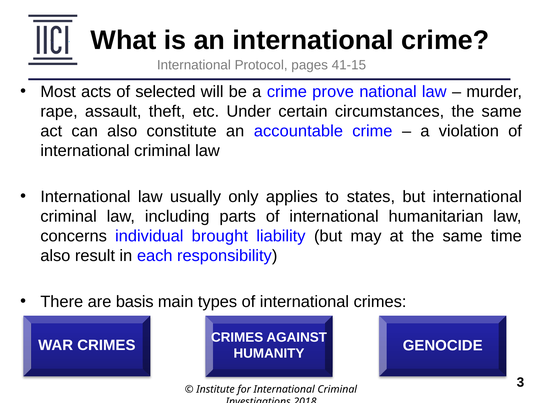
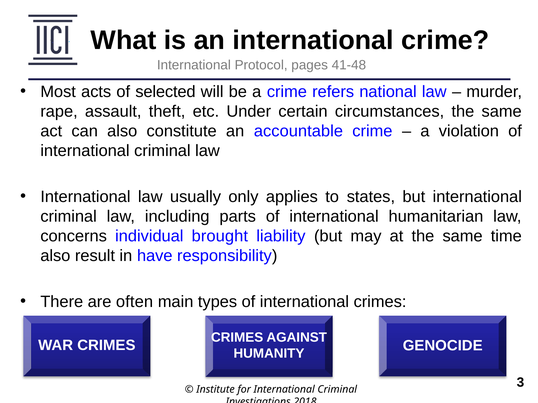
41-15: 41-15 -> 41-48 (349, 65)
prove: prove -> refers (333, 92)
each: each -> have (155, 256)
basis: basis -> often (135, 302)
